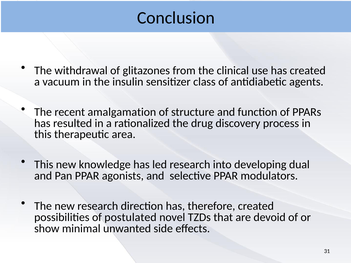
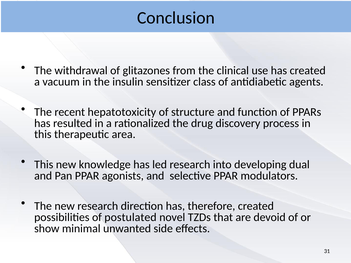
amalgamation: amalgamation -> hepatotoxicity (122, 112)
